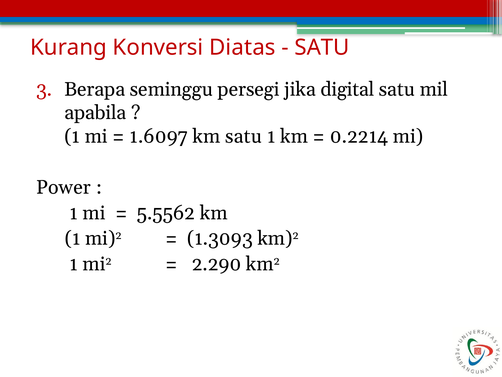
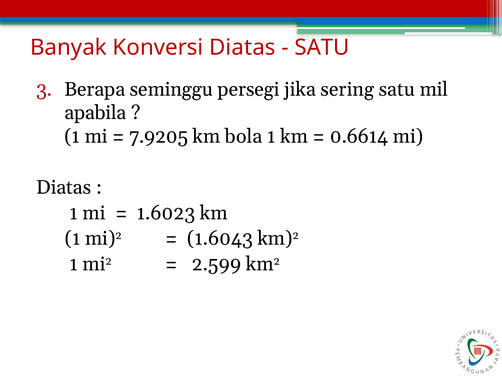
Kurang: Kurang -> Banyak (68, 48)
digital: digital -> sering (347, 89)
1.6097: 1.6097 -> 7.9205 (159, 136)
km satu: satu -> bola (244, 136)
0.2214: 0.2214 -> 0.6614 (359, 136)
Power: Power -> Diatas (64, 187)
5.5562: 5.5562 -> 1.6023 (166, 213)
1.3093: 1.3093 -> 1.6043 (220, 238)
2.290: 2.290 -> 2.599 (216, 264)
